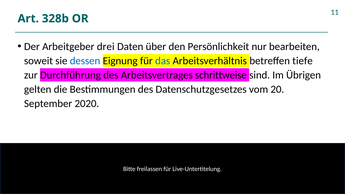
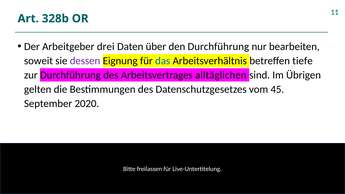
den Persönlichkeit: Persönlichkeit -> Durchführung (218, 47)
dessen colour: blue -> purple (85, 61)
schrittweise: schrittweise -> alltäglichen (221, 75)
20: 20 -> 45 (277, 89)
